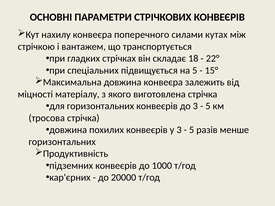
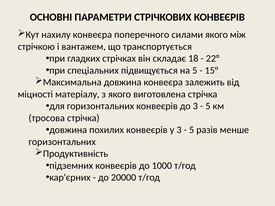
силами кутах: кутах -> якого (217, 35)
